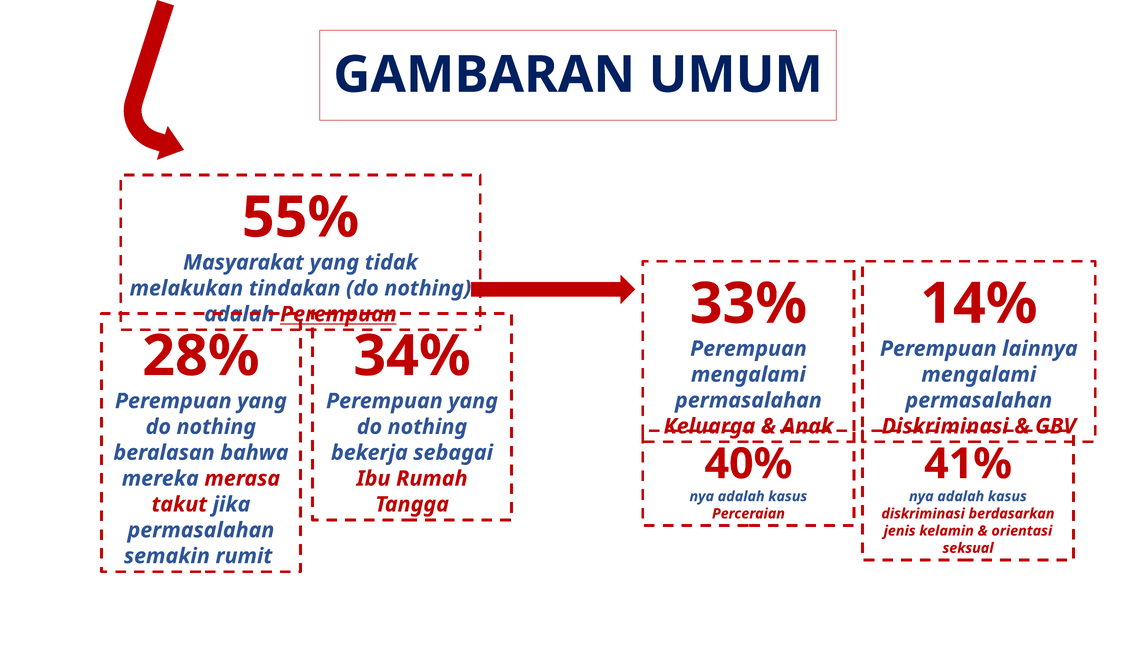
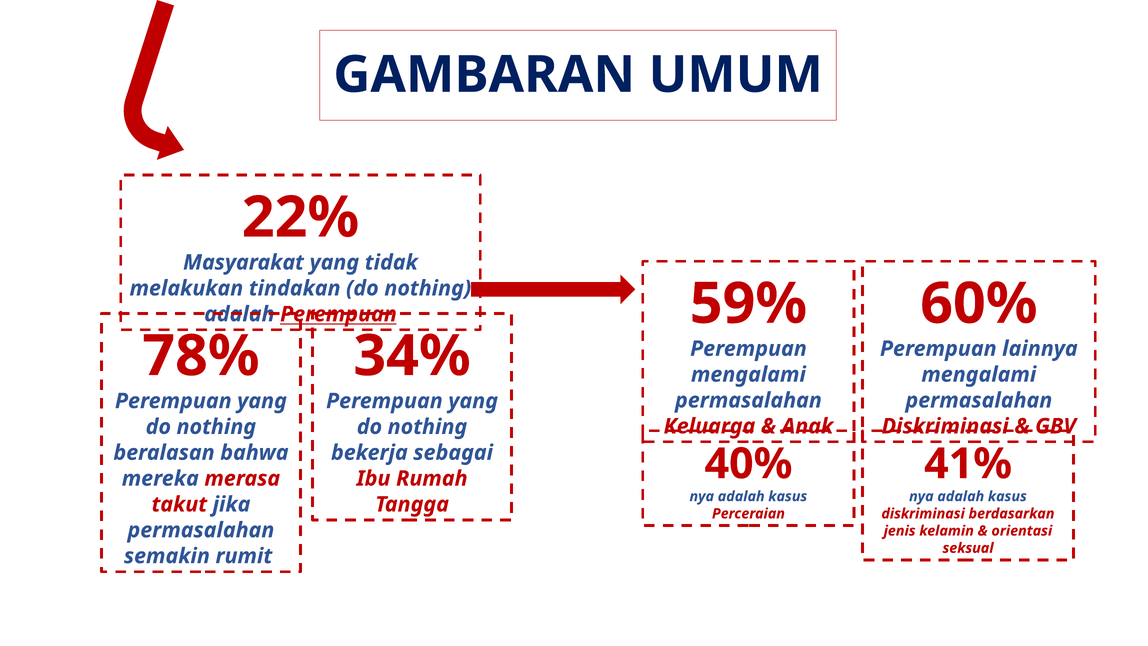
55%: 55% -> 22% (300, 218)
33%: 33% -> 59% (748, 304)
14%: 14% -> 60% (979, 304)
28%: 28% -> 78% (201, 356)
